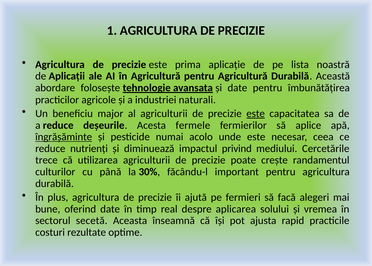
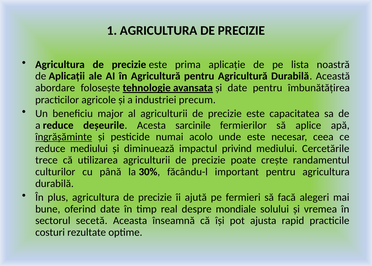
naturali: naturali -> precum (197, 100)
este underline: present -> none (256, 113)
fermele: fermele -> sarcinile (193, 125)
reduce nutrienți: nutrienți -> mediului (89, 148)
aplicarea: aplicarea -> mondiale (236, 209)
